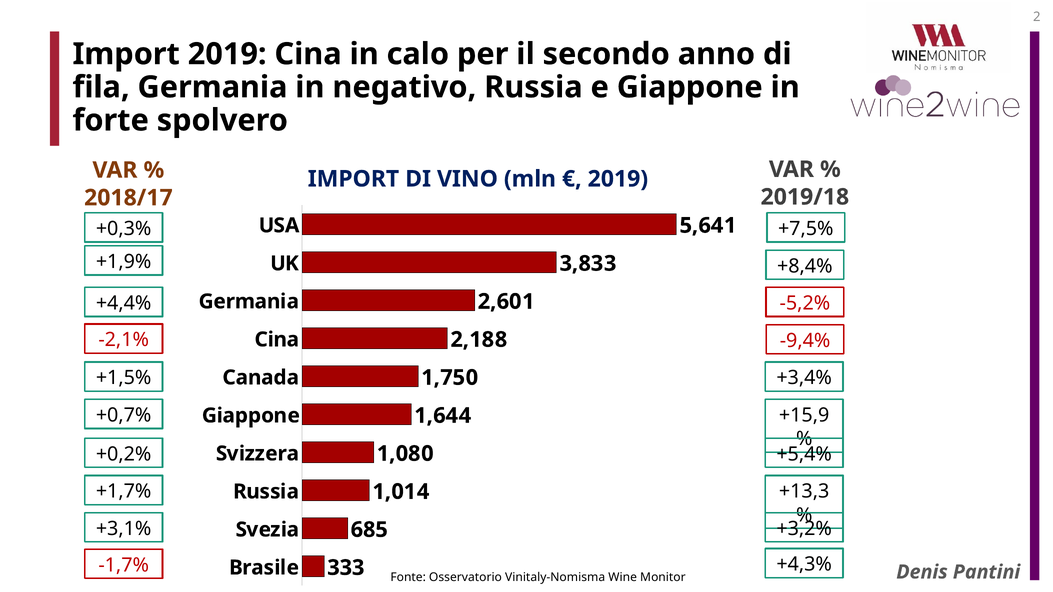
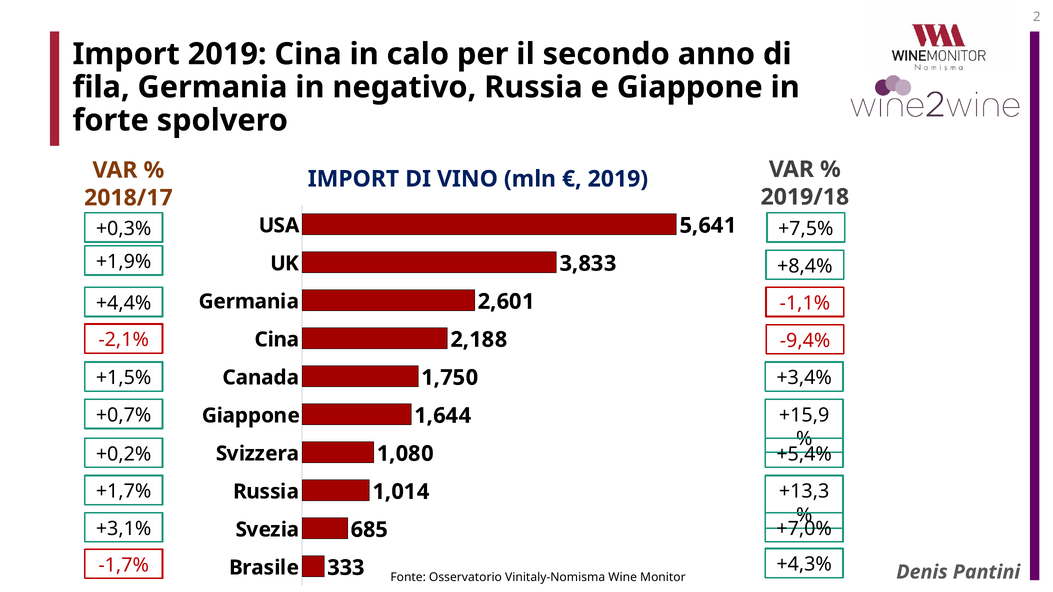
-5,2%: -5,2% -> -1,1% (805, 304)
+3,2%: +3,2% -> +7,0% (804, 529)
